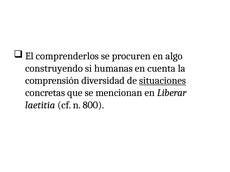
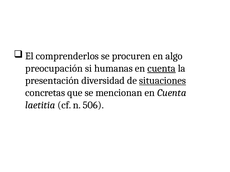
construyendo: construyendo -> preocupación (54, 69)
cuenta underline: none -> present (162, 69)
comprensión: comprensión -> presentación (52, 81)
mencionan en Liberar: Liberar -> Cuenta (172, 93)
800: 800 -> 506 (93, 105)
